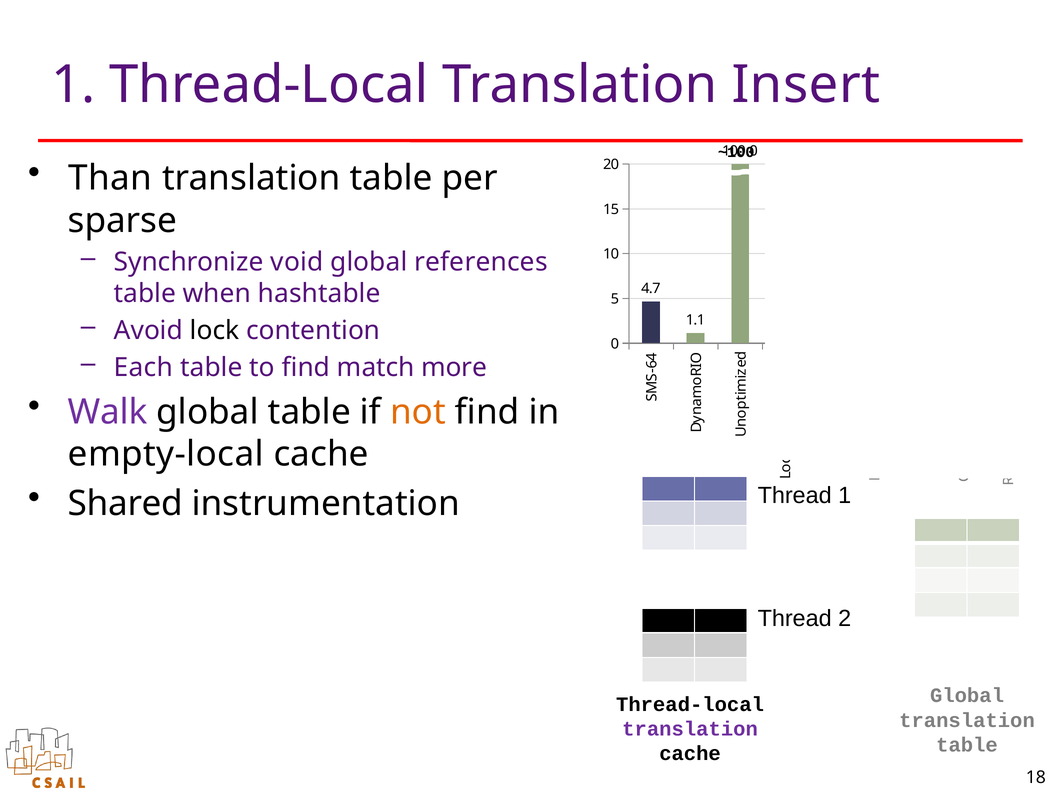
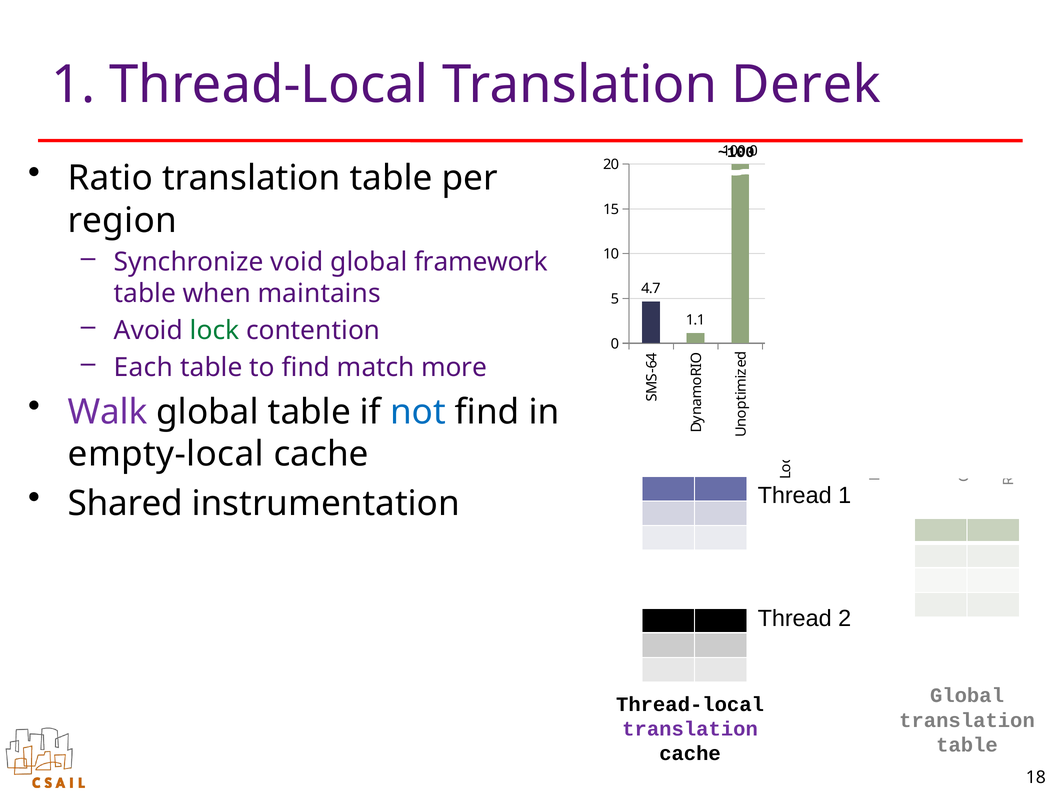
Insert: Insert -> Derek (806, 85)
Than: Than -> Ratio (110, 178)
sparse: sparse -> region (122, 220)
references: references -> framework (481, 262)
hashtable: hashtable -> maintains (319, 294)
lock colour: black -> green (215, 331)
not colour: orange -> blue (418, 412)
